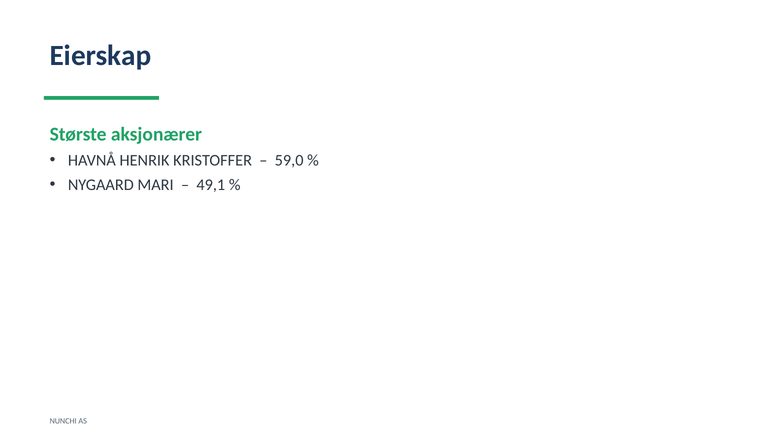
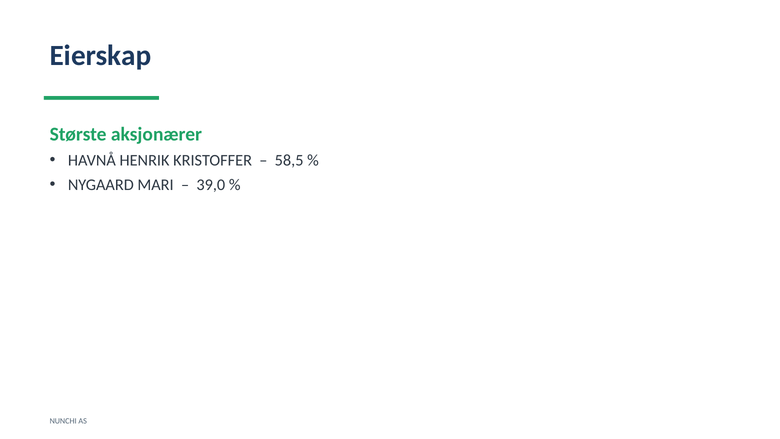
59,0: 59,0 -> 58,5 (289, 160)
49,1: 49,1 -> 39,0 (211, 185)
